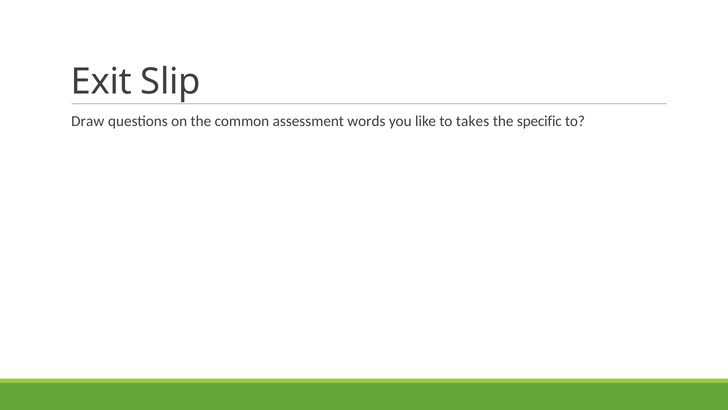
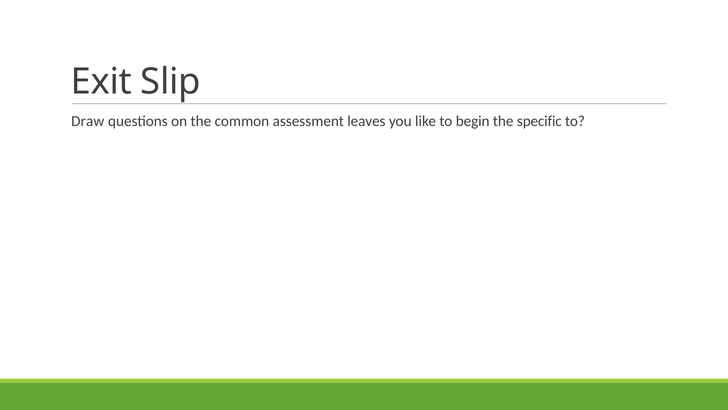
words: words -> leaves (366, 121)
takes: takes -> begin (473, 121)
